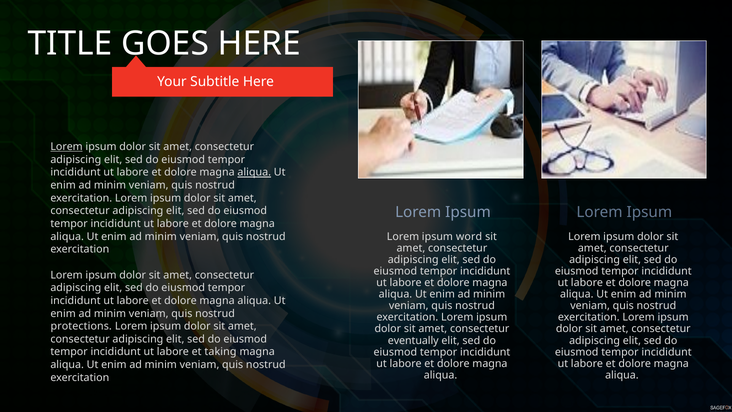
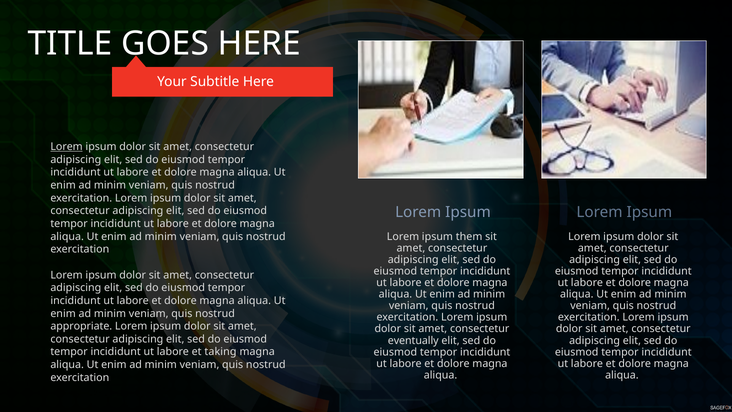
aliqua underline: present -> none (254, 172)
word: word -> them (469, 236)
protections: protections -> appropriate (81, 326)
